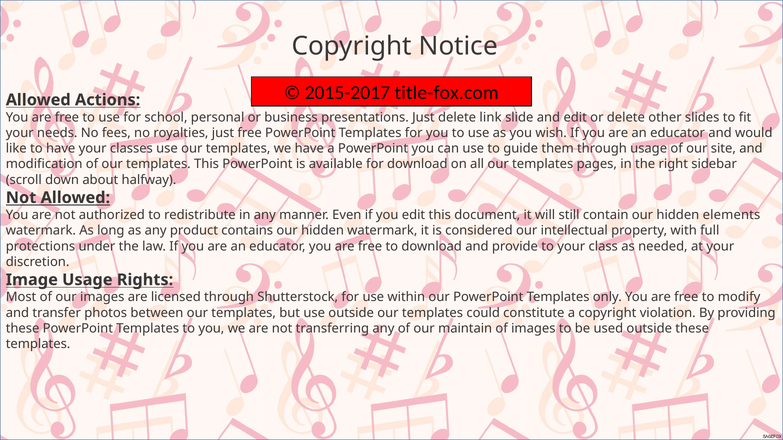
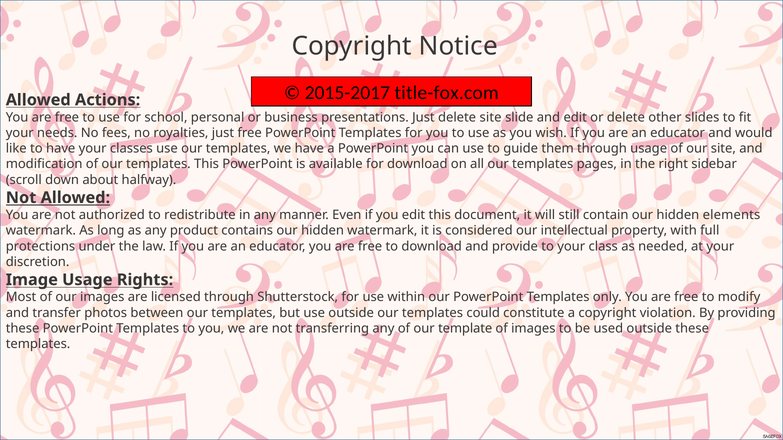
delete link: link -> site (491, 117)
maintain: maintain -> template (465, 329)
